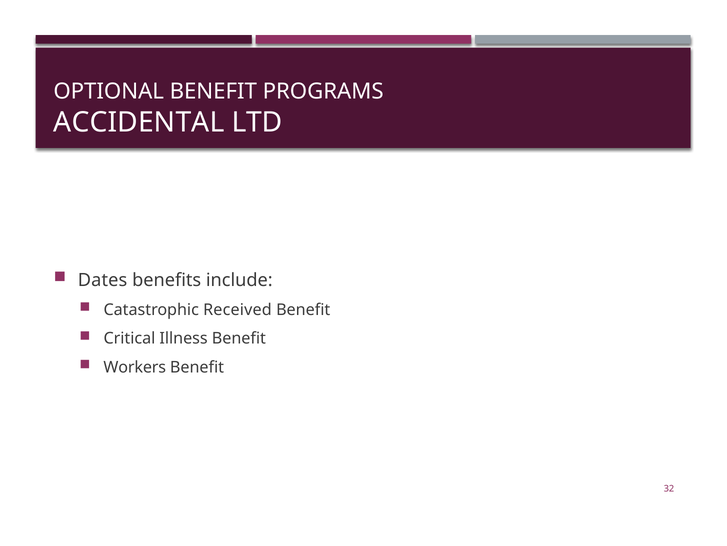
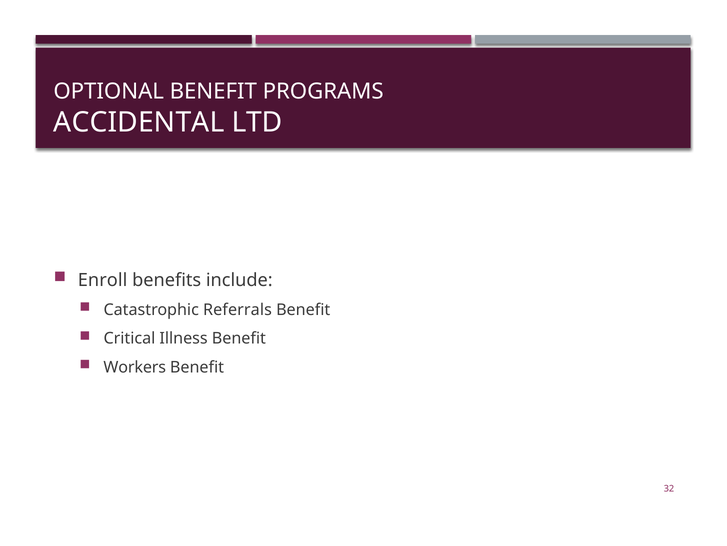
Dates: Dates -> Enroll (103, 280)
Received: Received -> Referrals (237, 309)
